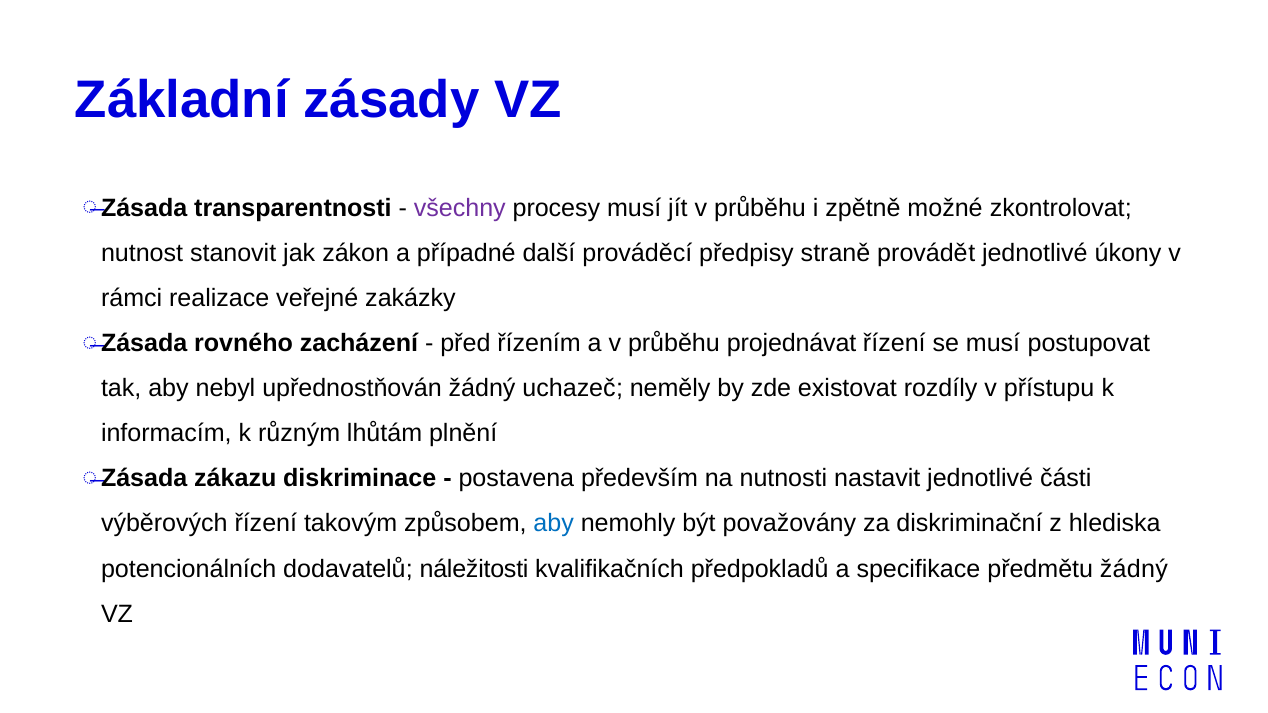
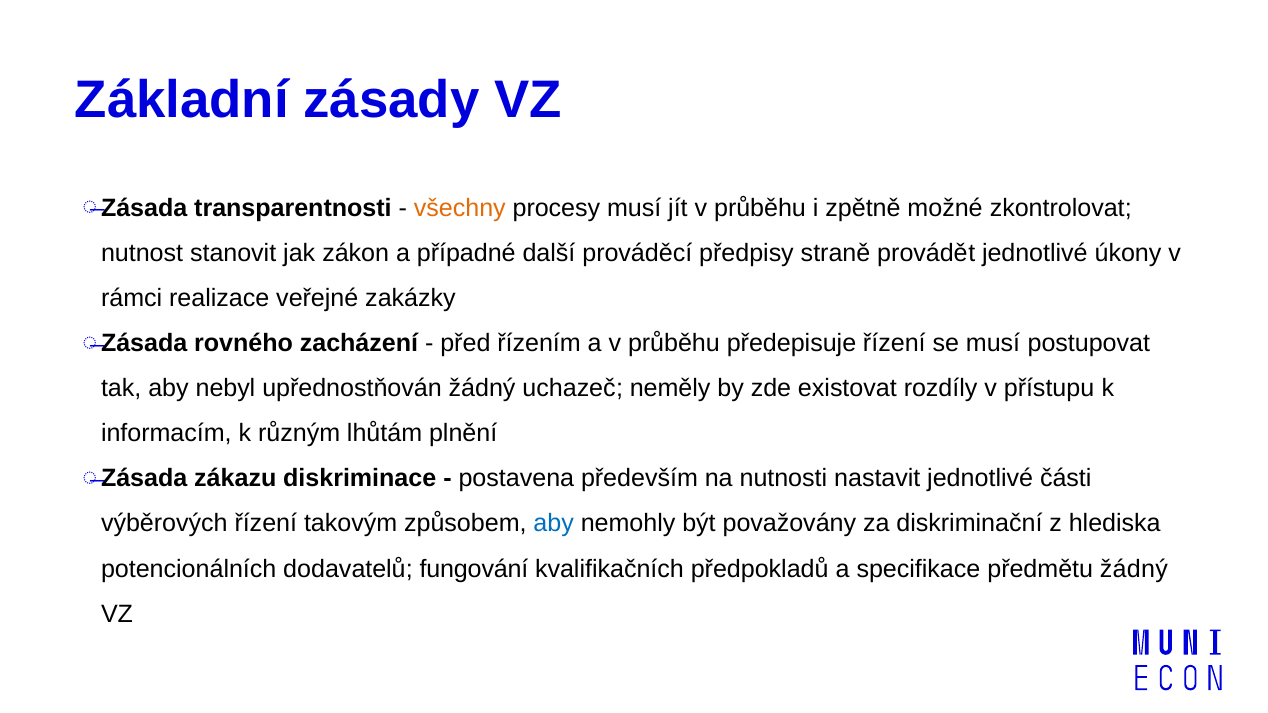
všechny colour: purple -> orange (460, 208)
projednávat: projednávat -> předepisuje (792, 343)
náležitosti: náležitosti -> fungování (474, 569)
